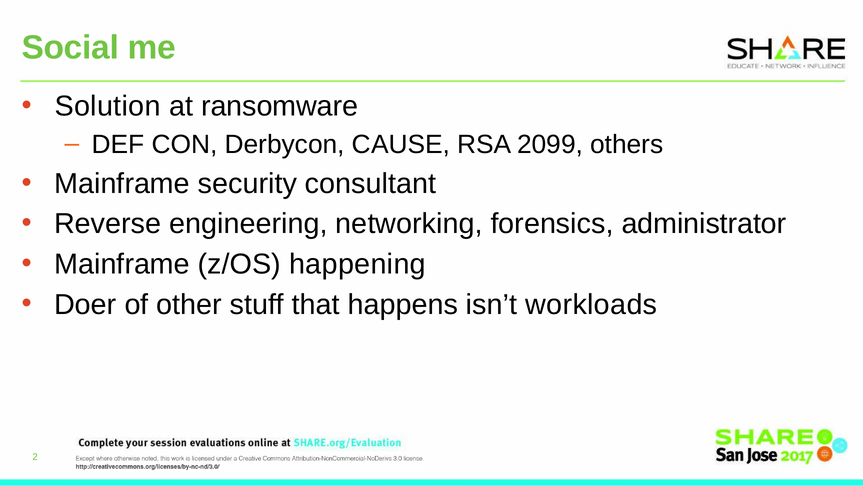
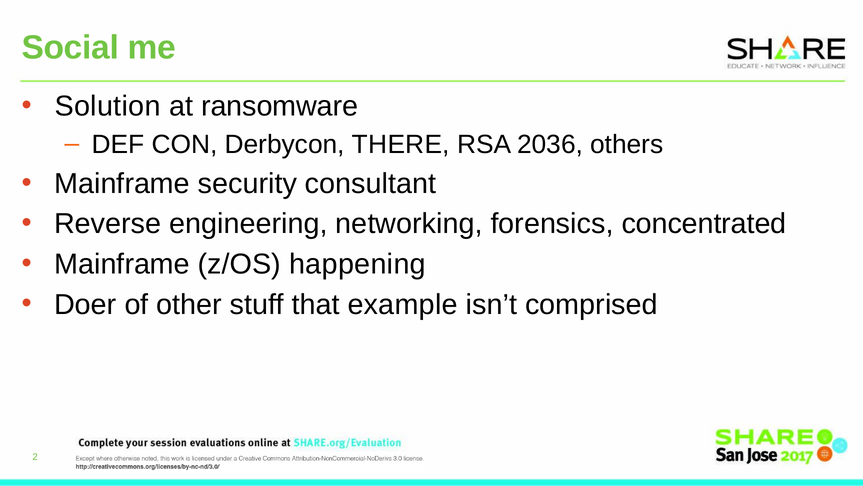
CAUSE: CAUSE -> THERE (401, 144)
2099: 2099 -> 2036 (550, 144)
administrator: administrator -> concentrated (704, 224)
happens: happens -> example (403, 304)
workloads: workloads -> comprised (591, 304)
